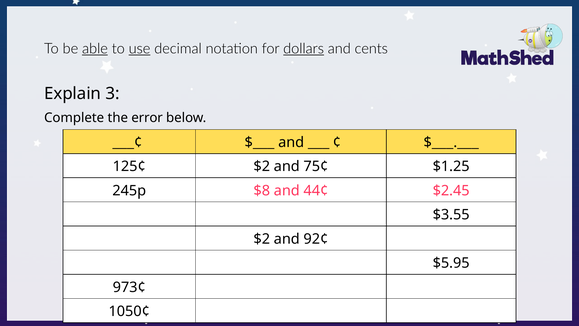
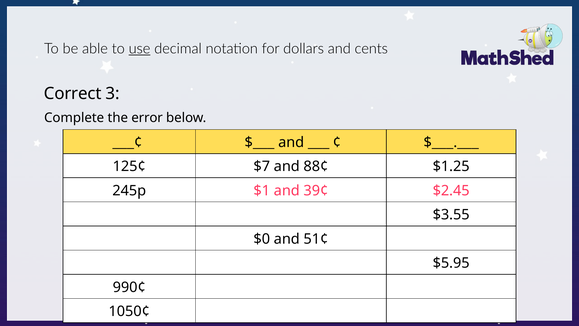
able underline: present -> none (95, 49)
dollars underline: present -> none (304, 49)
Explain: Explain -> Correct (73, 93)
125¢ $2: $2 -> $7 (262, 166)
75¢: 75¢ -> 88¢ (316, 166)
$8: $8 -> $1 (262, 190)
44¢: 44¢ -> 39¢ (316, 190)
$2: $2 -> $0 (262, 239)
92¢: 92¢ -> 51¢ (316, 239)
973¢: 973¢ -> 990¢ (129, 287)
